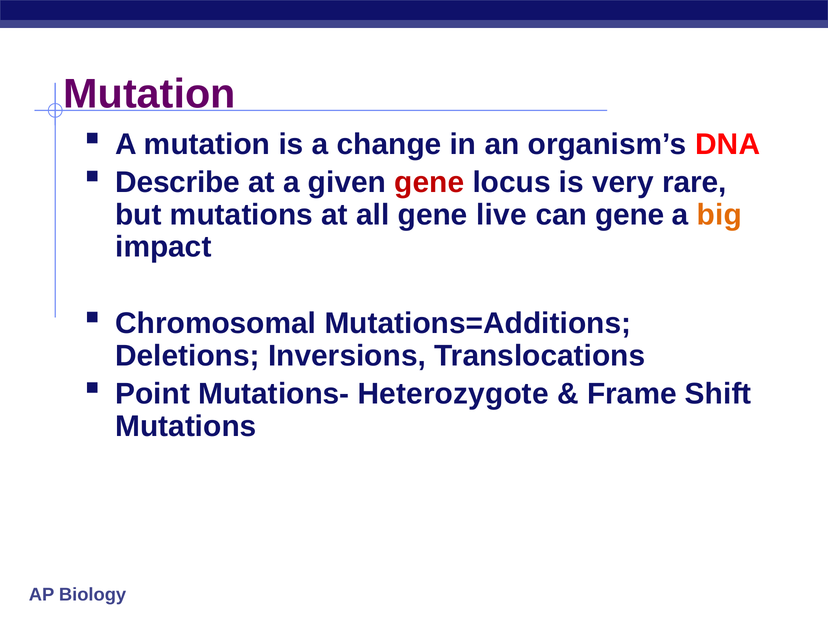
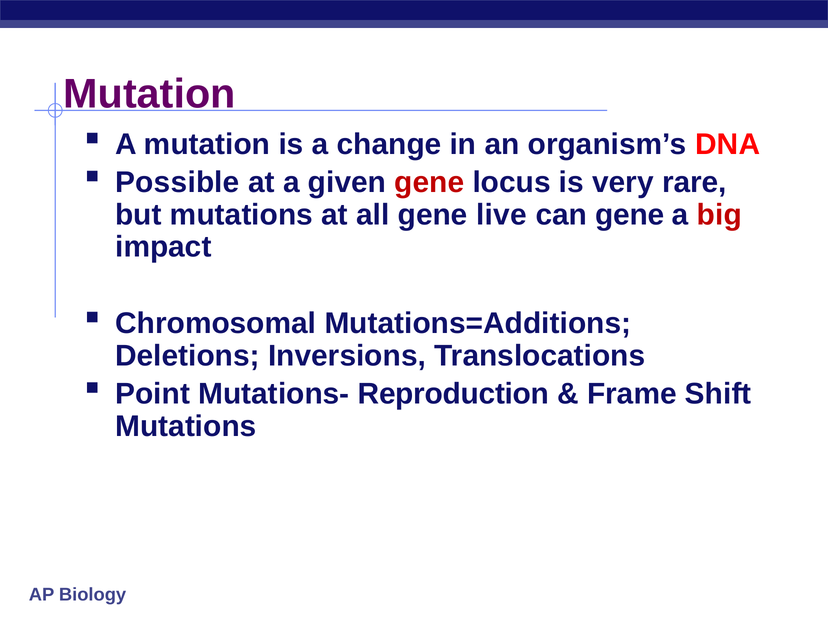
Describe: Describe -> Possible (177, 183)
big colour: orange -> red (719, 215)
Heterozygote: Heterozygote -> Reproduction (453, 394)
